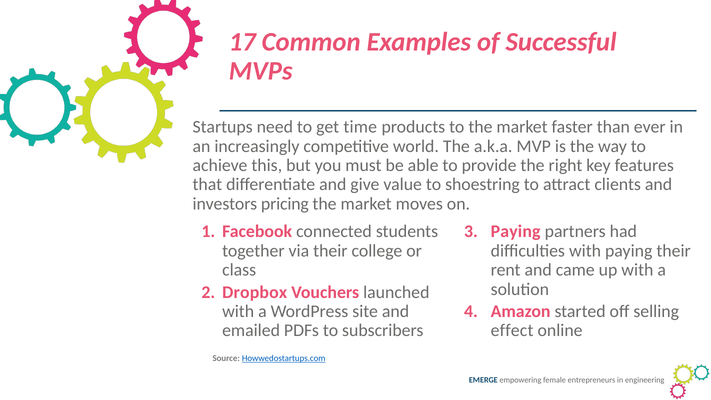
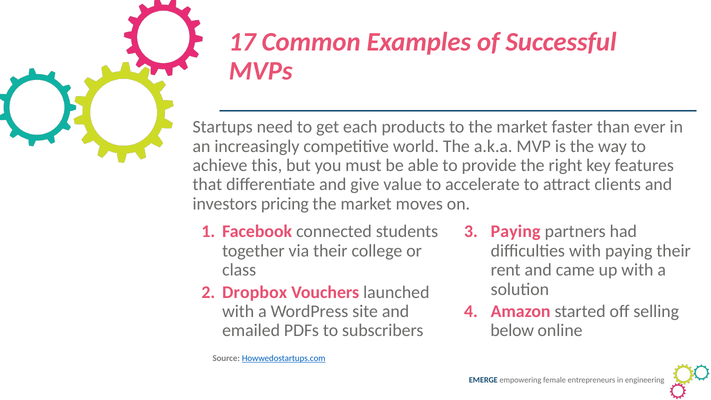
time: time -> each (360, 127)
shoestring: shoestring -> accelerate (482, 185)
effect: effect -> below (512, 330)
